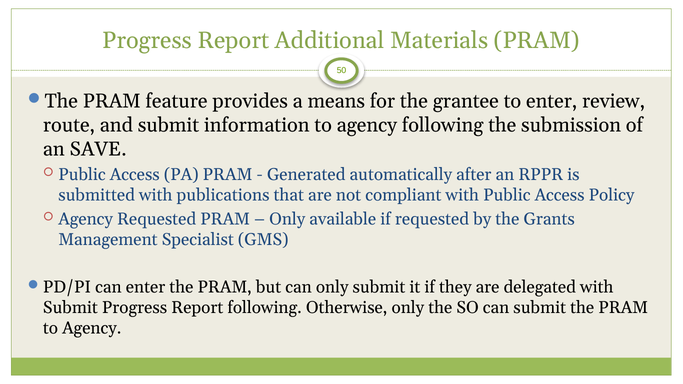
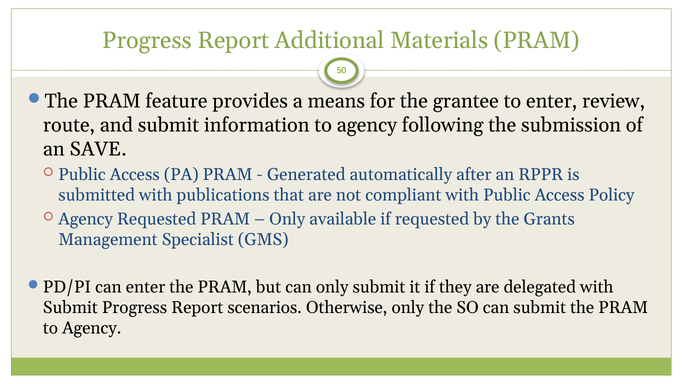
Report following: following -> scenarios (265, 308)
